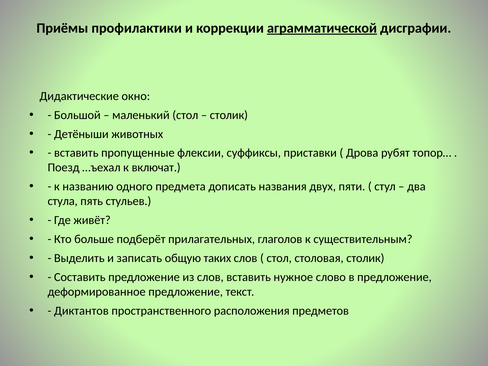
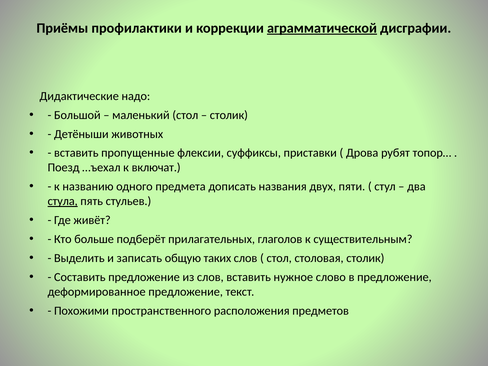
окно: окно -> надо (136, 96)
стула underline: none -> present (63, 201)
Диктантов: Диктантов -> Похожими (81, 311)
